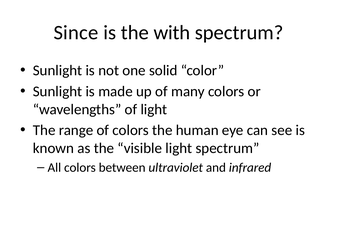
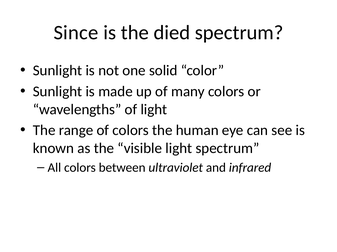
with: with -> died (172, 33)
